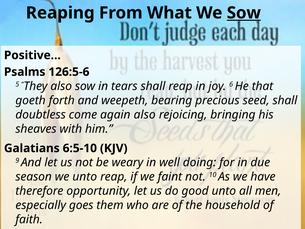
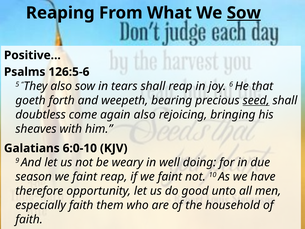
seed underline: none -> present (256, 100)
6:5-10: 6:5-10 -> 6:0-10 (80, 148)
season we unto: unto -> faint (85, 177)
especially goes: goes -> faith (81, 205)
